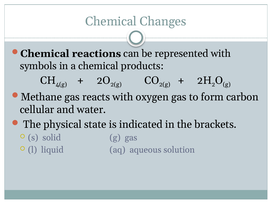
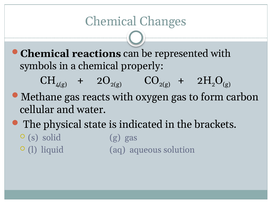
products: products -> properly (142, 66)
